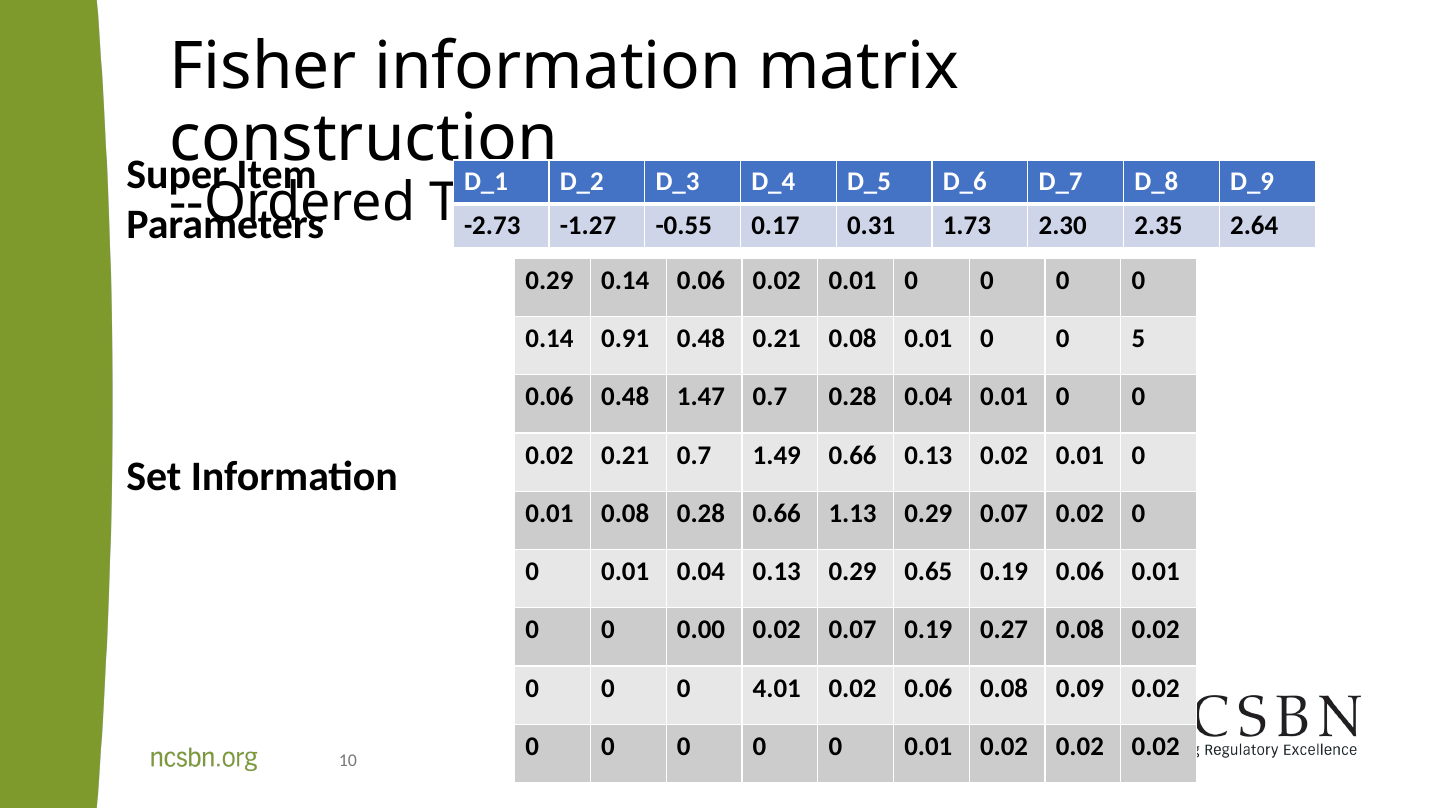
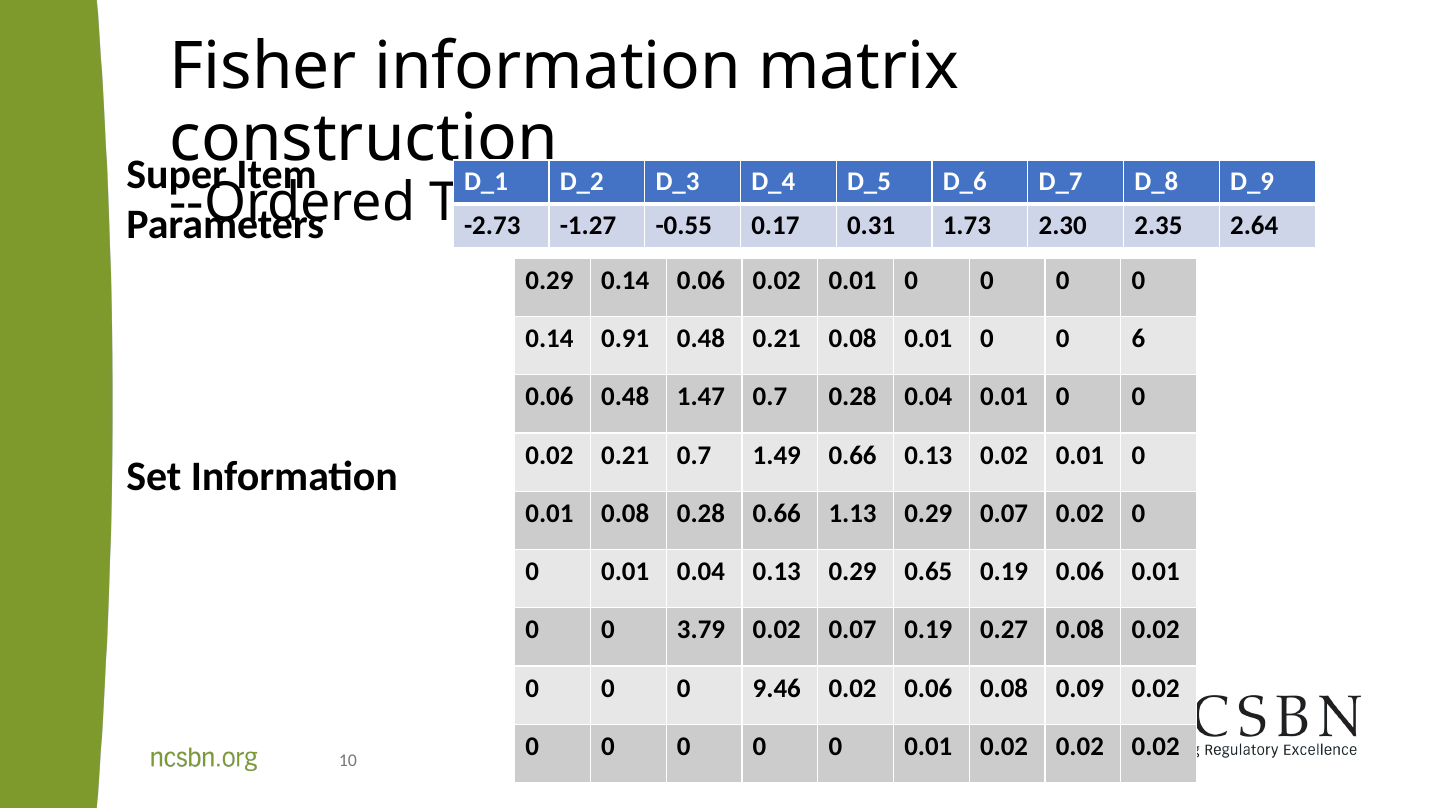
5: 5 -> 6 (1138, 339)
0.00: 0.00 -> 3.79 (701, 630)
4.01: 4.01 -> 9.46 (777, 689)
